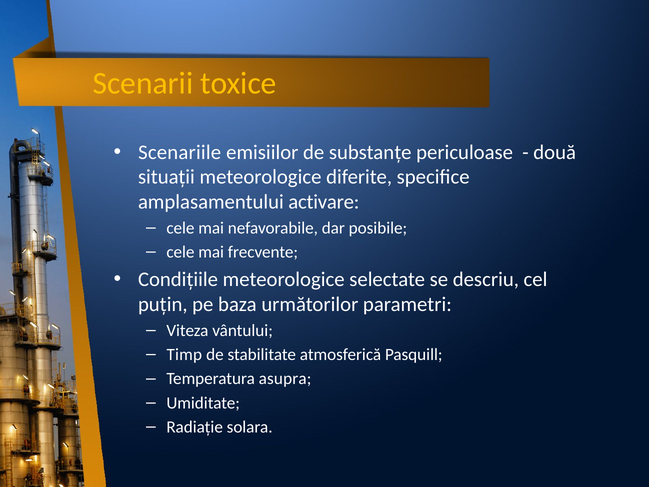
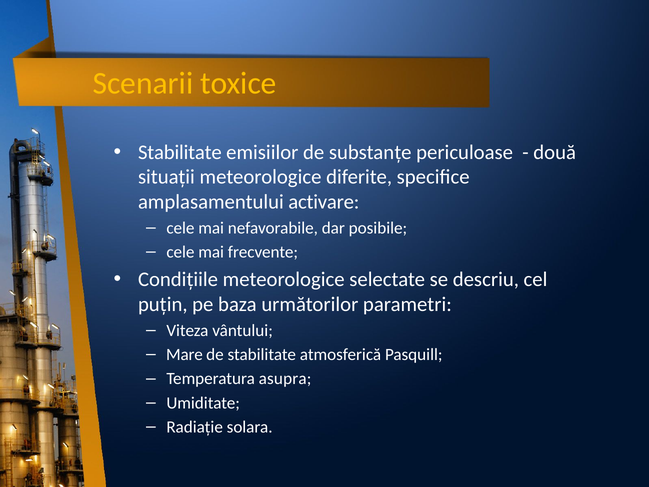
Scenariile: Scenariile -> Stabilitate (180, 152)
Timp: Timp -> Mare (184, 354)
